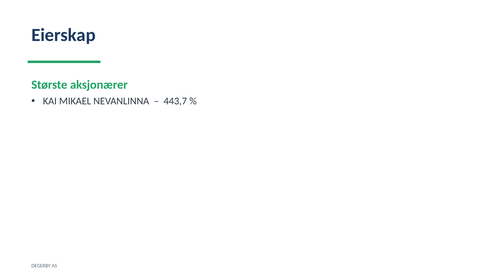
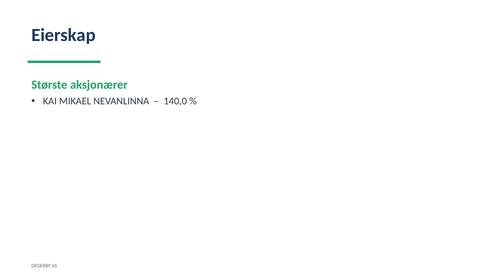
443,7: 443,7 -> 140,0 (175, 101)
